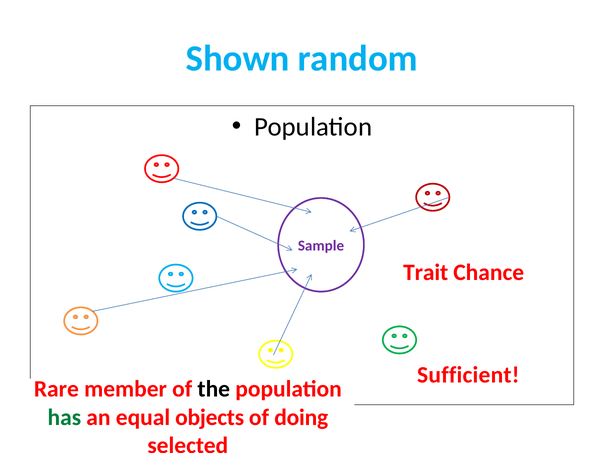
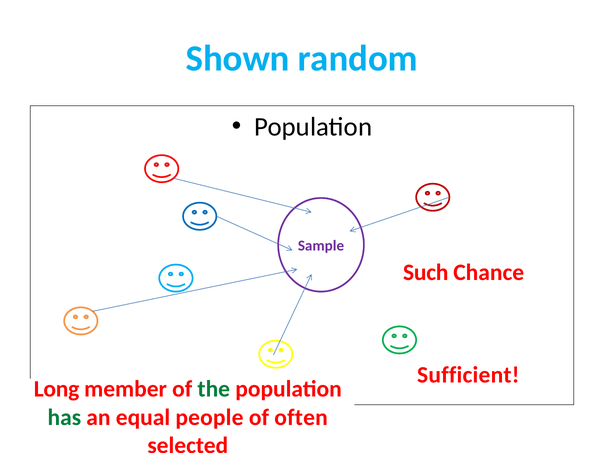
Trait: Trait -> Such (426, 273)
Rare: Rare -> Long (57, 389)
the colour: black -> green (214, 389)
objects: objects -> people (209, 417)
doing: doing -> often (301, 417)
